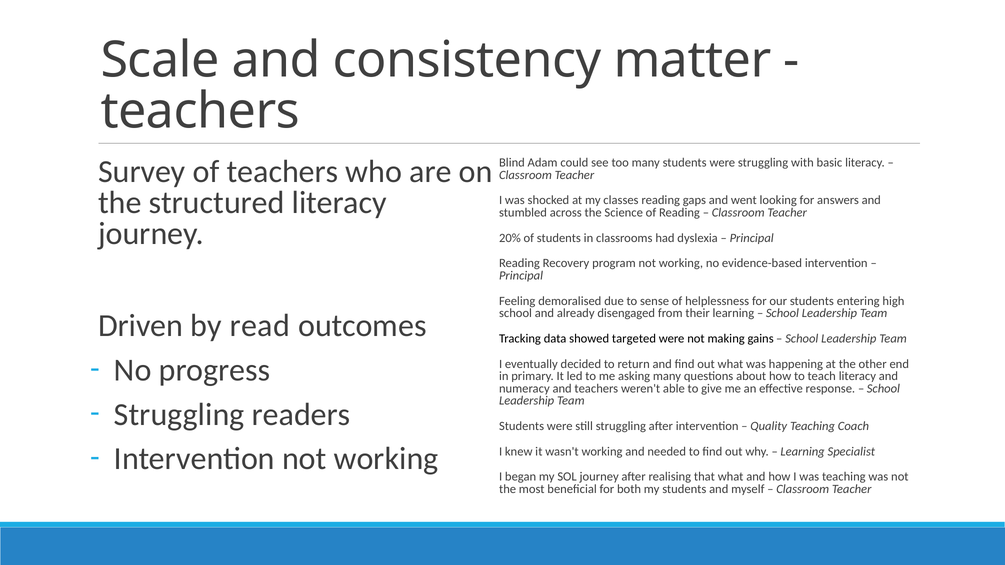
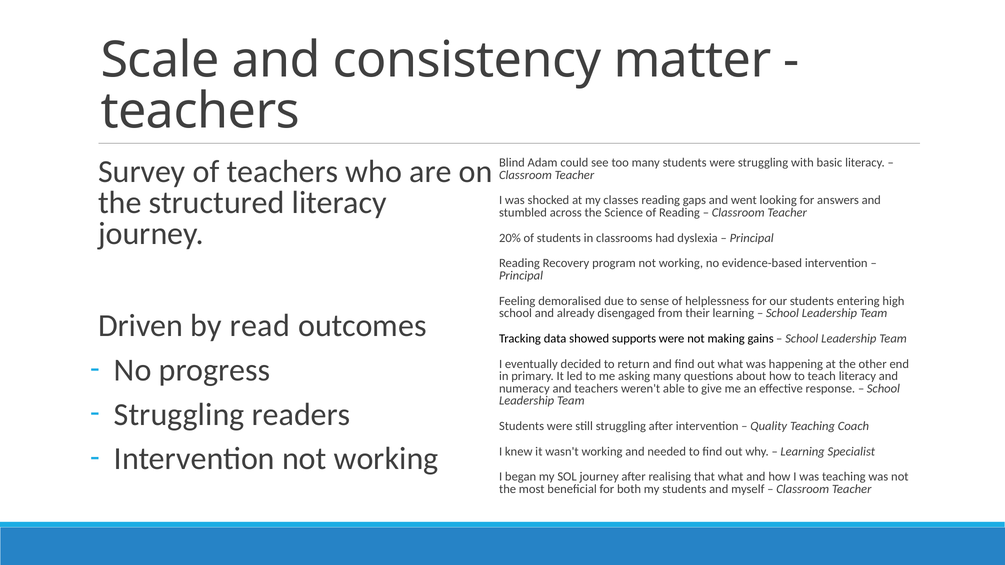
targeted: targeted -> supports (634, 339)
